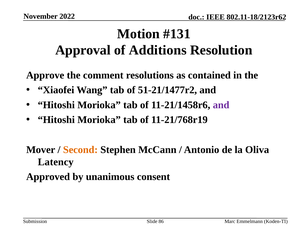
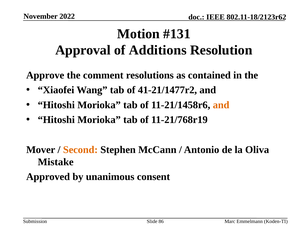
51-21/1477r2: 51-21/1477r2 -> 41-21/1477r2 (167, 90)
and colour: purple -> orange (221, 105)
Latency: Latency -> Mistake (56, 162)
